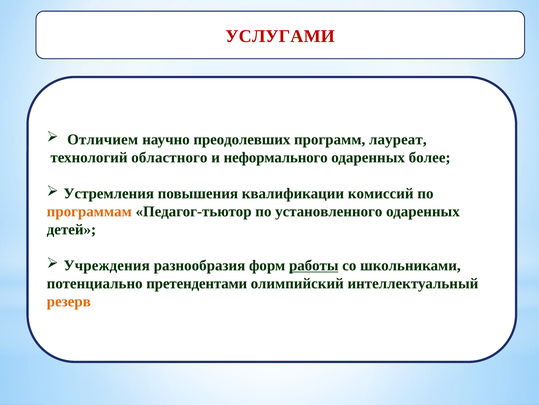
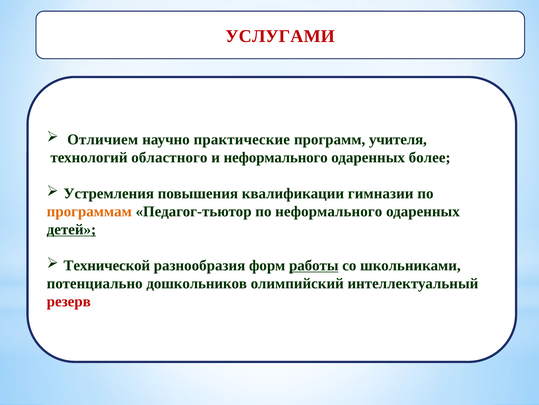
преодолевших: преодолевших -> практические (242, 139)
лауреат: лауреат -> учителя (398, 139)
комиссий: комиссий -> гимназии (381, 193)
по установленного: установленного -> неформального (329, 211)
детей underline: none -> present (71, 229)
Учреждения: Учреждения -> Технической (107, 265)
претендентами: претендентами -> дошкольников (197, 283)
резерв colour: orange -> red (69, 301)
